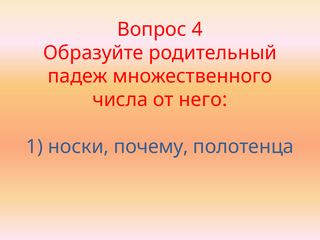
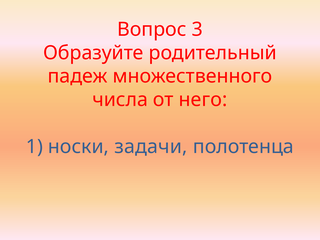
4: 4 -> 3 (197, 29)
почему: почему -> задачи (151, 147)
